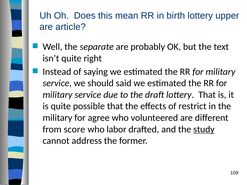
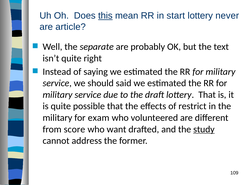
this underline: none -> present (105, 16)
birth: birth -> start (176, 16)
upper: upper -> never (227, 16)
agree: agree -> exam (99, 118)
labor: labor -> want (116, 129)
